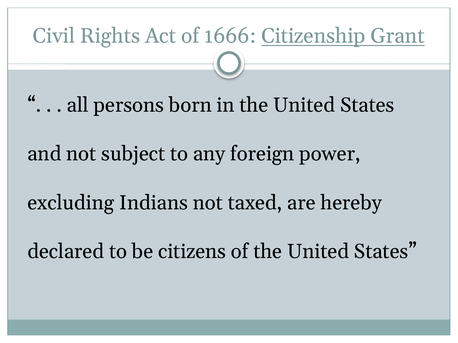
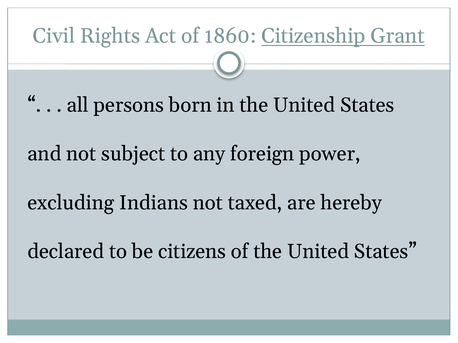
1666: 1666 -> 1860 (230, 36)
